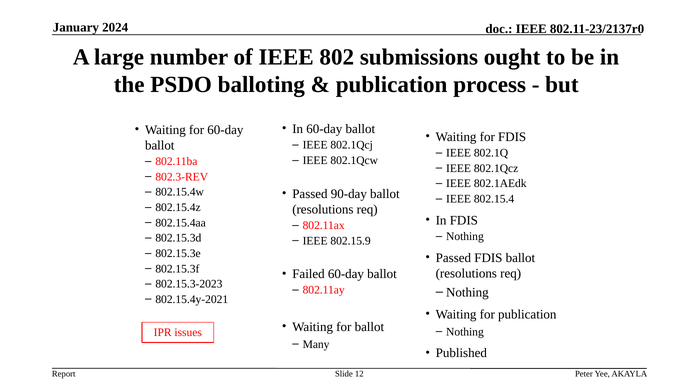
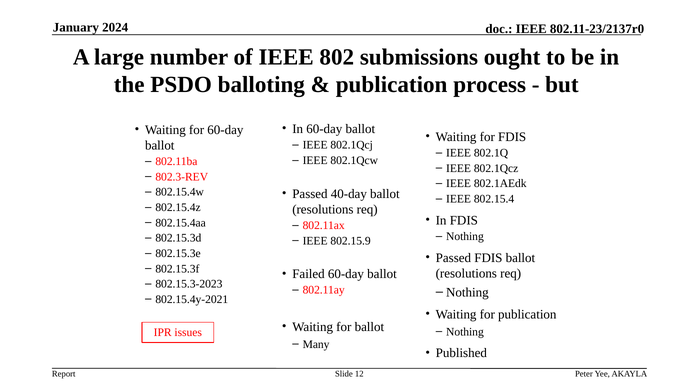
90-day: 90-day -> 40-day (349, 194)
